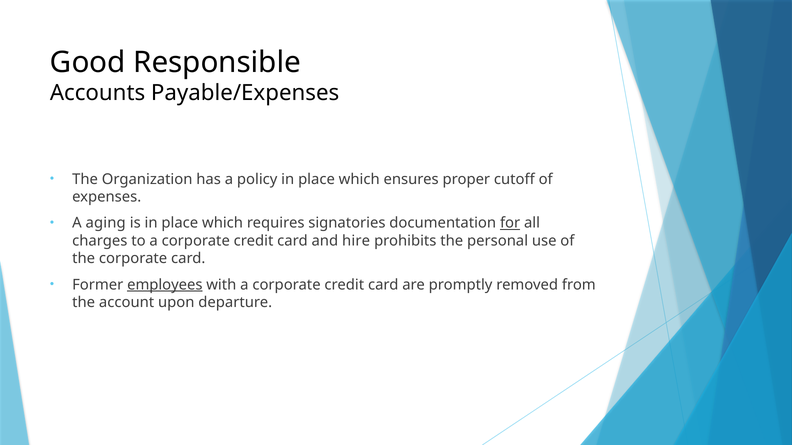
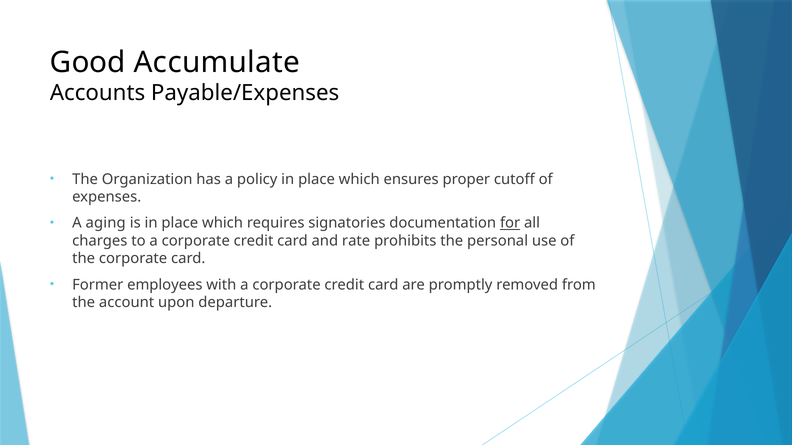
Responsible: Responsible -> Accumulate (217, 62)
hire: hire -> rate (356, 241)
employees underline: present -> none (165, 285)
